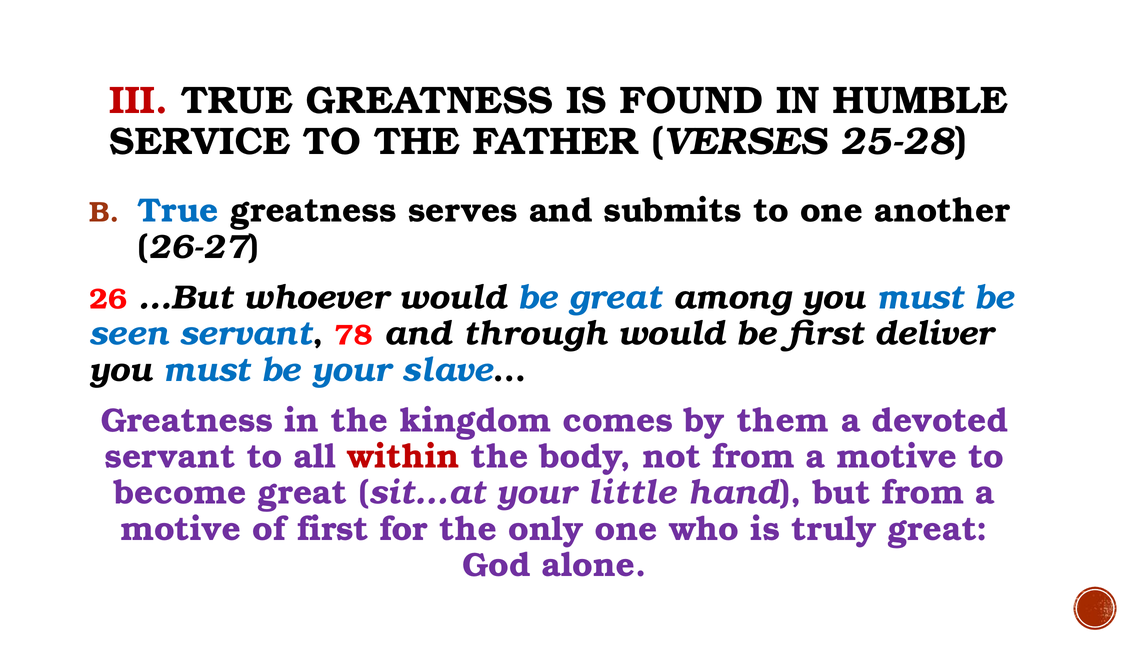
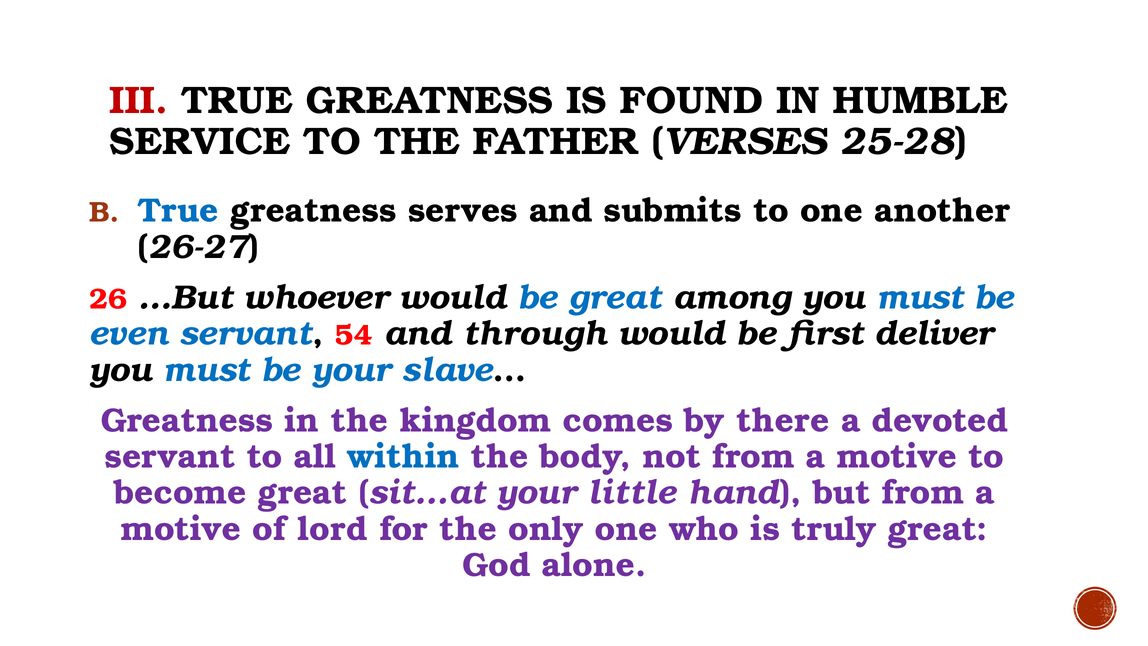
seen: seen -> even (129, 334)
78: 78 -> 54 (354, 335)
them: them -> there (783, 420)
within colour: red -> blue (403, 456)
of first: first -> lord (333, 529)
